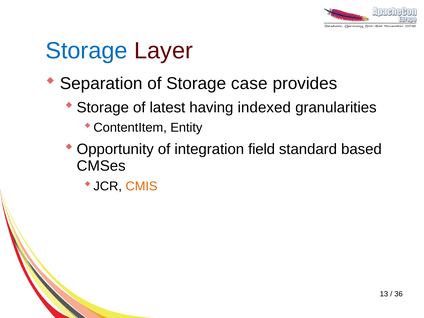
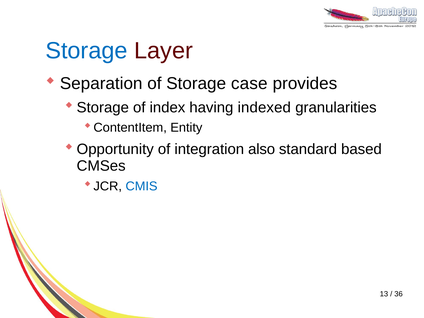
latest: latest -> index (167, 108)
field: field -> also (262, 149)
CMIS colour: orange -> blue (142, 186)
